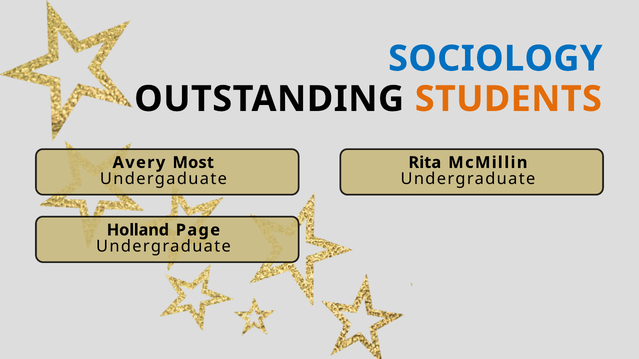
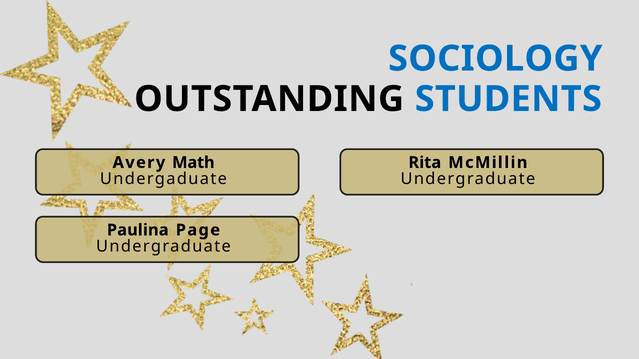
STUDENTS colour: orange -> blue (508, 99)
Most: Most -> Math (193, 163)
Holland: Holland -> Paulina (138, 230)
